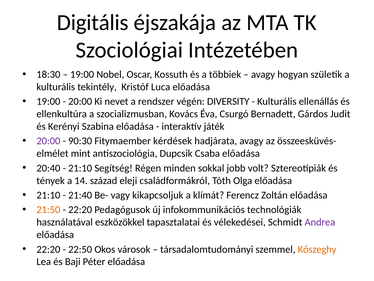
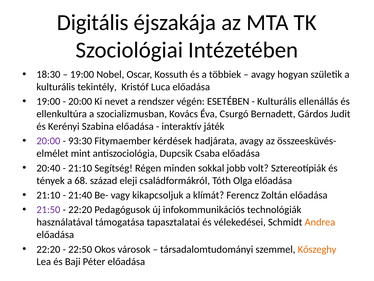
DIVERSITY: DIVERSITY -> ESETÉBEN (228, 101)
90:30: 90:30 -> 93:30 (80, 141)
14: 14 -> 68 (81, 180)
21:50 colour: orange -> purple (48, 209)
eszközökkel: eszközökkel -> támogatása (120, 222)
Andrea colour: purple -> orange (320, 222)
